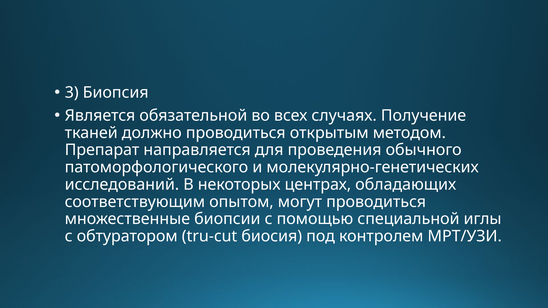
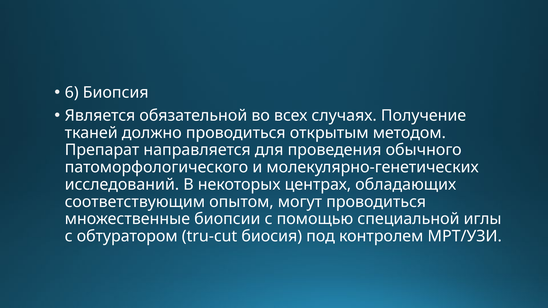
3: 3 -> 6 (72, 93)
